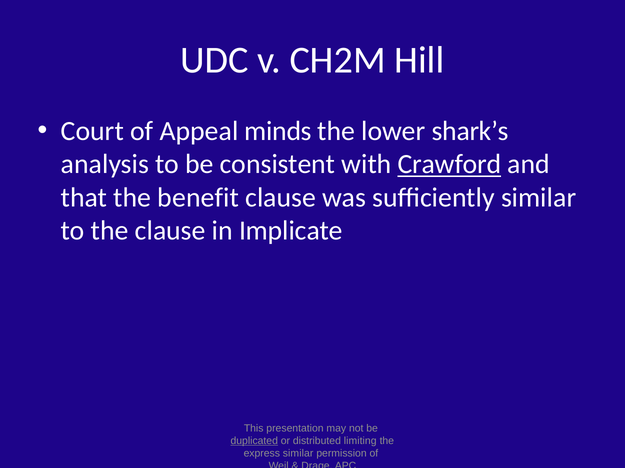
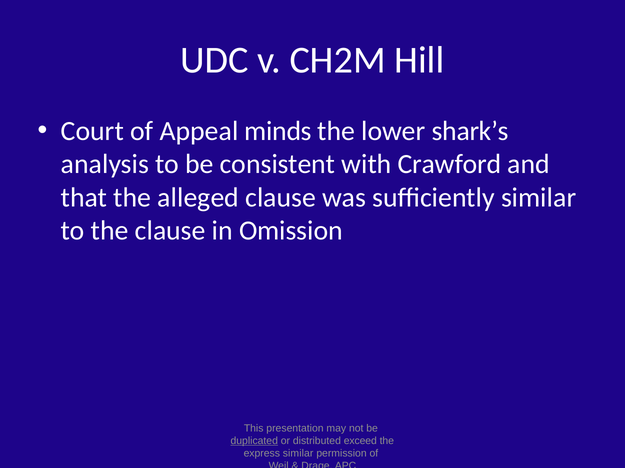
Crawford underline: present -> none (450, 164)
benefit: benefit -> alleged (198, 198)
Implicate: Implicate -> Omission (291, 231)
limiting: limiting -> exceed (360, 441)
